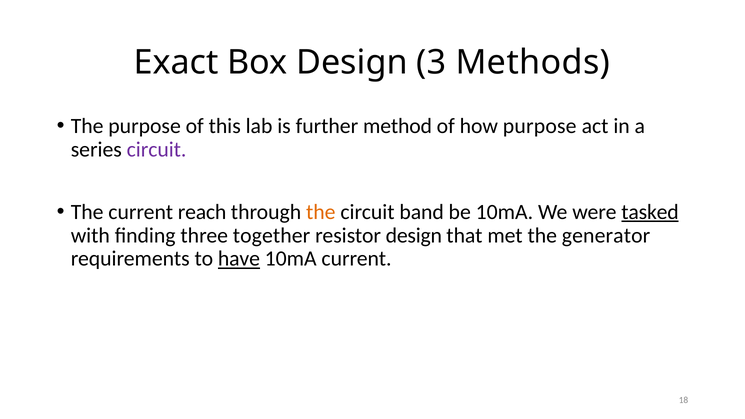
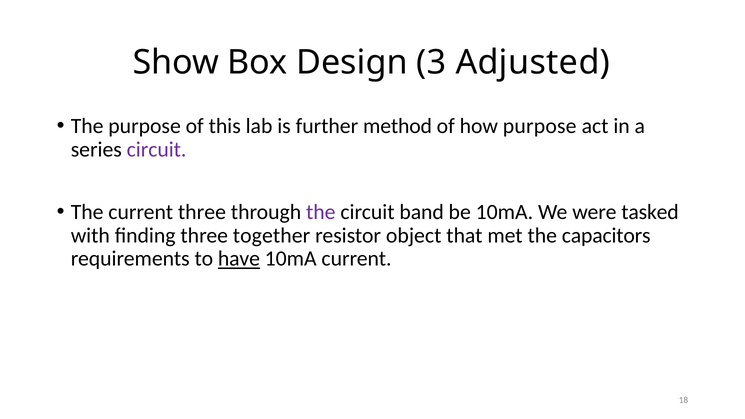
Exact: Exact -> Show (176, 63)
Methods: Methods -> Adjusted (533, 63)
current reach: reach -> three (202, 212)
the colour: orange -> purple (321, 212)
tasked underline: present -> none (650, 212)
resistor design: design -> object (414, 235)
generator: generator -> capacitors (606, 235)
